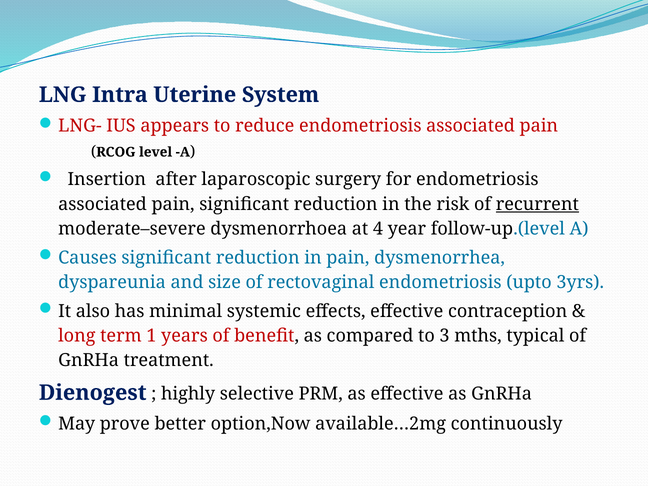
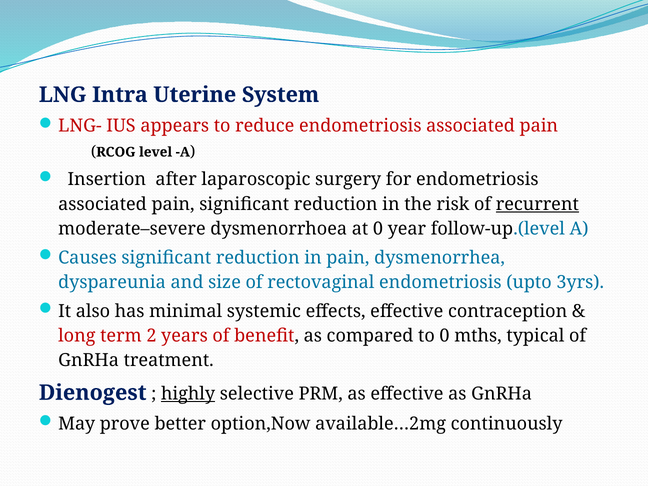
at 4: 4 -> 0 (378, 229)
1: 1 -> 2 (151, 336)
to 3: 3 -> 0 (445, 336)
highly underline: none -> present (188, 394)
